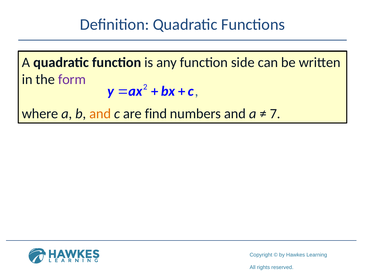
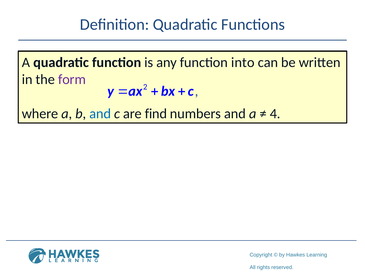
side: side -> into (243, 62)
and colour: orange -> blue (100, 114)
7: 7 -> 4 (275, 114)
